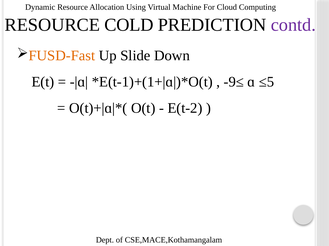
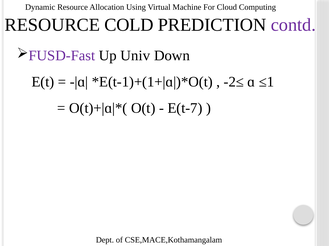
FUSD-Fast colour: orange -> purple (62, 56)
Slide: Slide -> Univ (135, 56)
-9≤: -9≤ -> -2≤ (234, 82)
≤5: ≤5 -> ≤1 (266, 82)
E(t-2: E(t-2 -> E(t-7 (185, 108)
